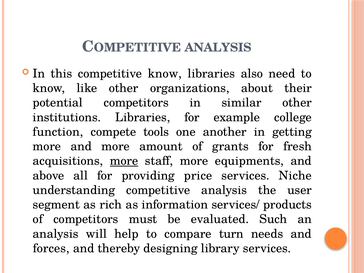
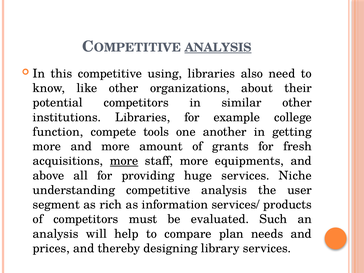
ANALYSIS underline: none -> present (218, 48)
competitive know: know -> using (165, 74)
price: price -> huge (198, 176)
turn: turn -> plan (231, 234)
forces: forces -> prices (51, 248)
